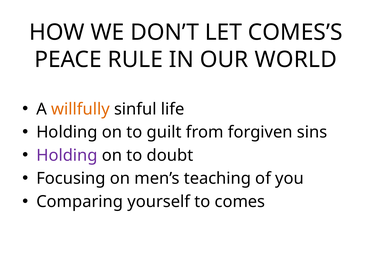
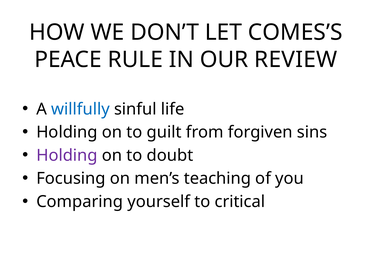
WORLD: WORLD -> REVIEW (296, 60)
willfully colour: orange -> blue (80, 109)
comes: comes -> critical (240, 202)
